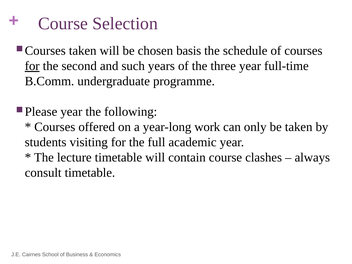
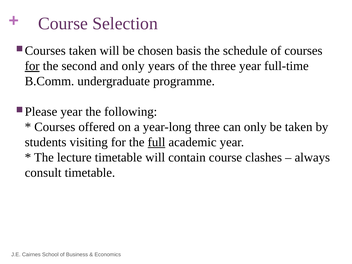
and such: such -> only (133, 66)
year-long work: work -> three (207, 127)
full underline: none -> present (157, 142)
